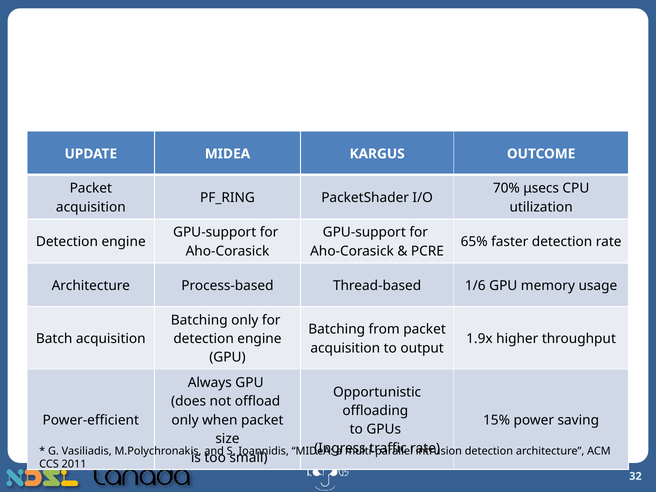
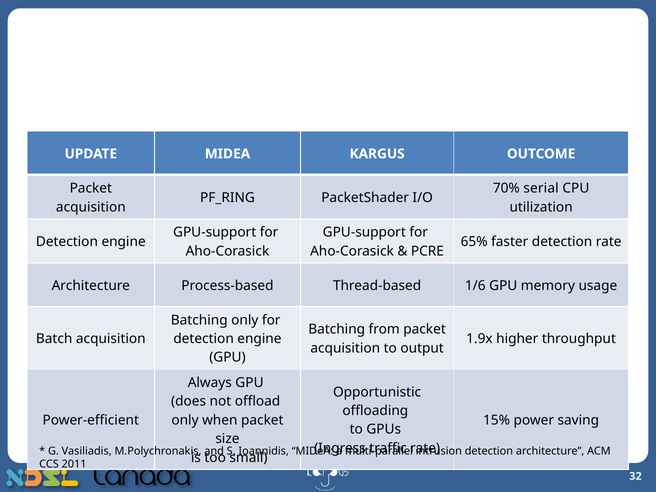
μsecs: μsecs -> serial (541, 188)
